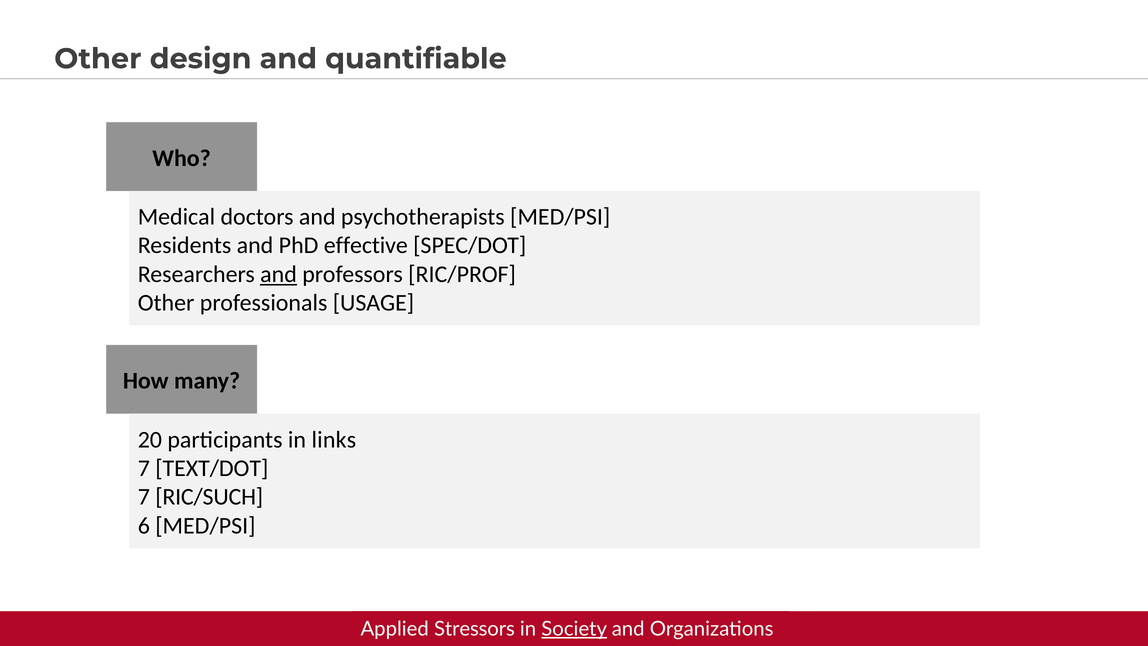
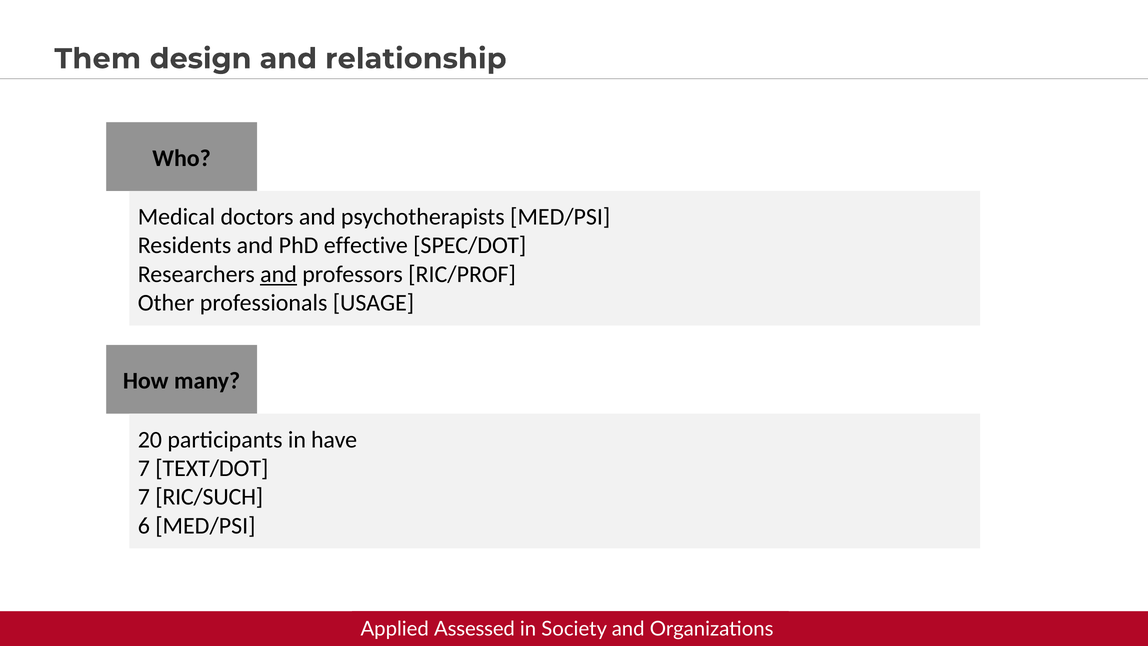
Other: Other -> Them (98, 59)
quantifiable: quantifiable -> relationship (416, 59)
links: links -> have (334, 439)
Stressors: Stressors -> Assessed (474, 629)
Society underline: present -> none (574, 629)
